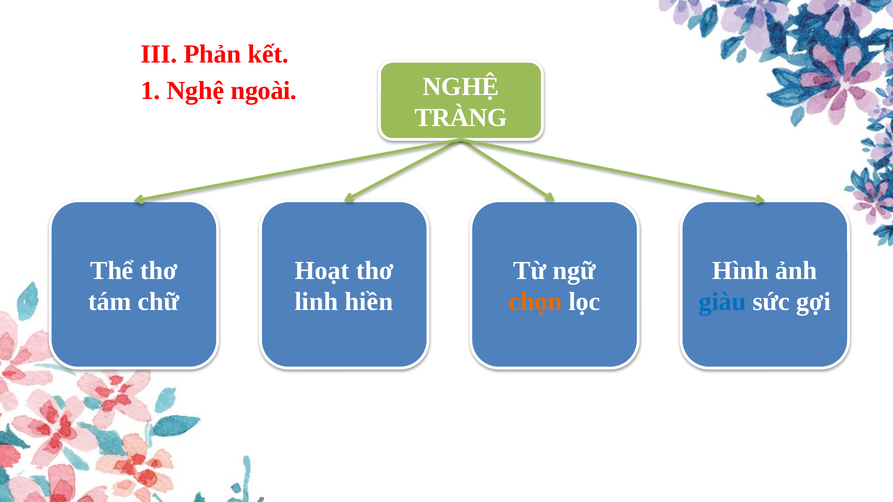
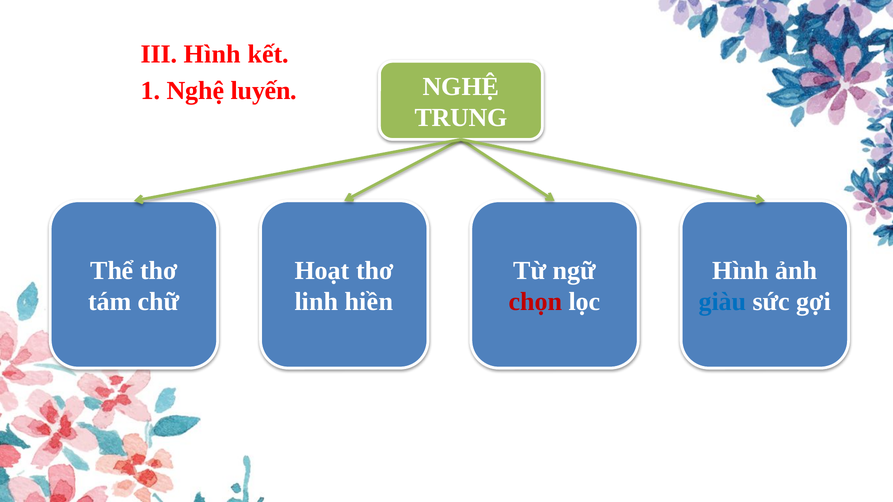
III Phản: Phản -> Hình (212, 54)
ngoài: ngoài -> luyến (264, 91)
TRÀNG: TRÀNG -> TRUNG (461, 118)
chọn colour: orange -> red (535, 302)
